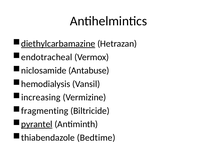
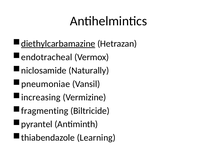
Antabuse: Antabuse -> Naturally (89, 70)
hemodialysis: hemodialysis -> pneumoniae (46, 84)
pyrantel underline: present -> none (37, 124)
Bedtime: Bedtime -> Learning (96, 137)
